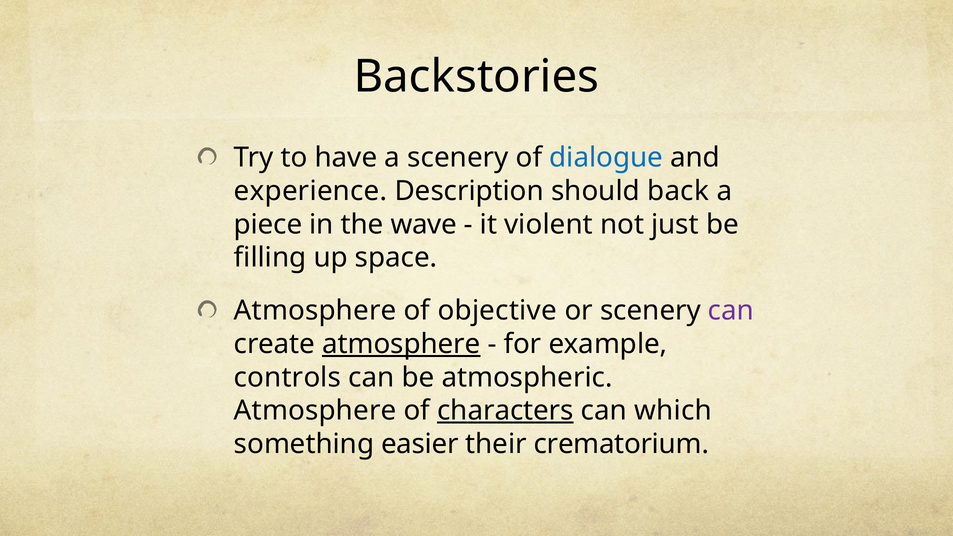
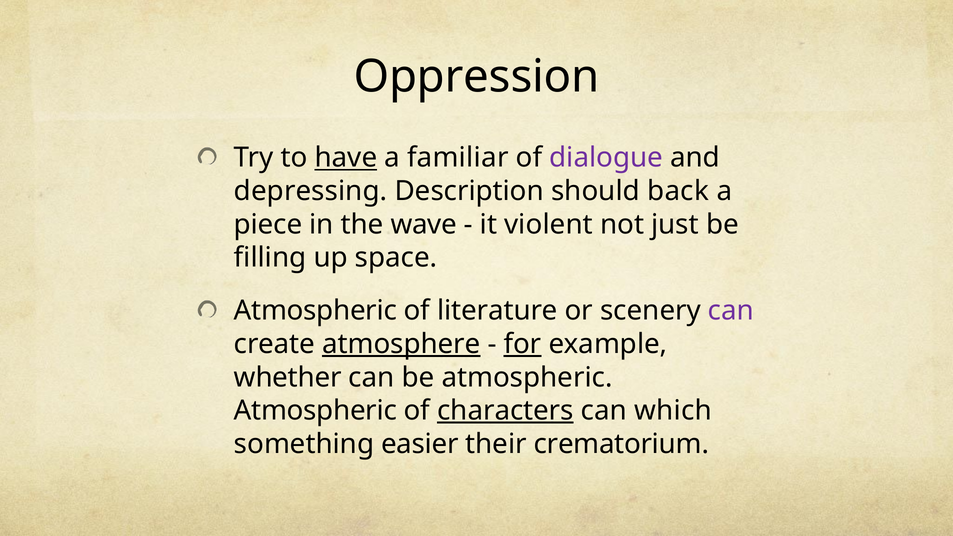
Backstories: Backstories -> Oppression (477, 76)
have underline: none -> present (346, 158)
a scenery: scenery -> familiar (458, 158)
dialogue colour: blue -> purple (606, 158)
experience: experience -> depressing (311, 191)
Atmosphere: Atmosphere -> Atmospheric (315, 311)
objective: objective -> literature (497, 311)
for underline: none -> present (523, 344)
controls: controls -> whether (288, 377)
Atmosphere: Atmosphere -> Atmospheric (315, 411)
